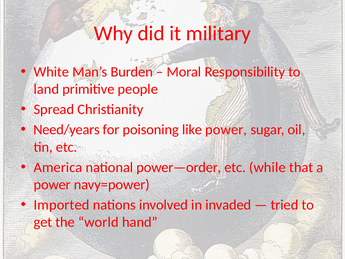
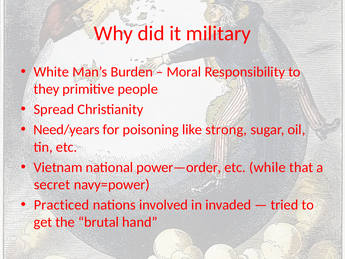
land: land -> they (46, 89)
like power: power -> strong (226, 130)
America: America -> Vietnam (58, 167)
power: power -> secret (52, 184)
Imported: Imported -> Practiced (62, 205)
world: world -> brutal (98, 222)
